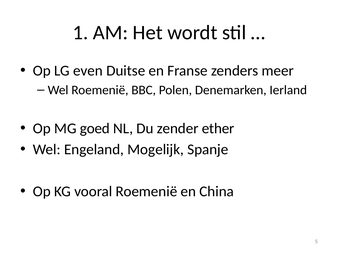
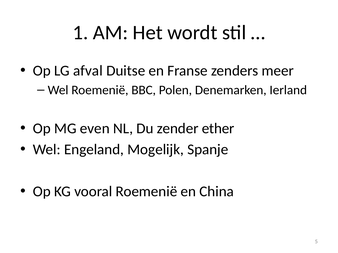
even: even -> afval (88, 71)
goed: goed -> even (95, 129)
